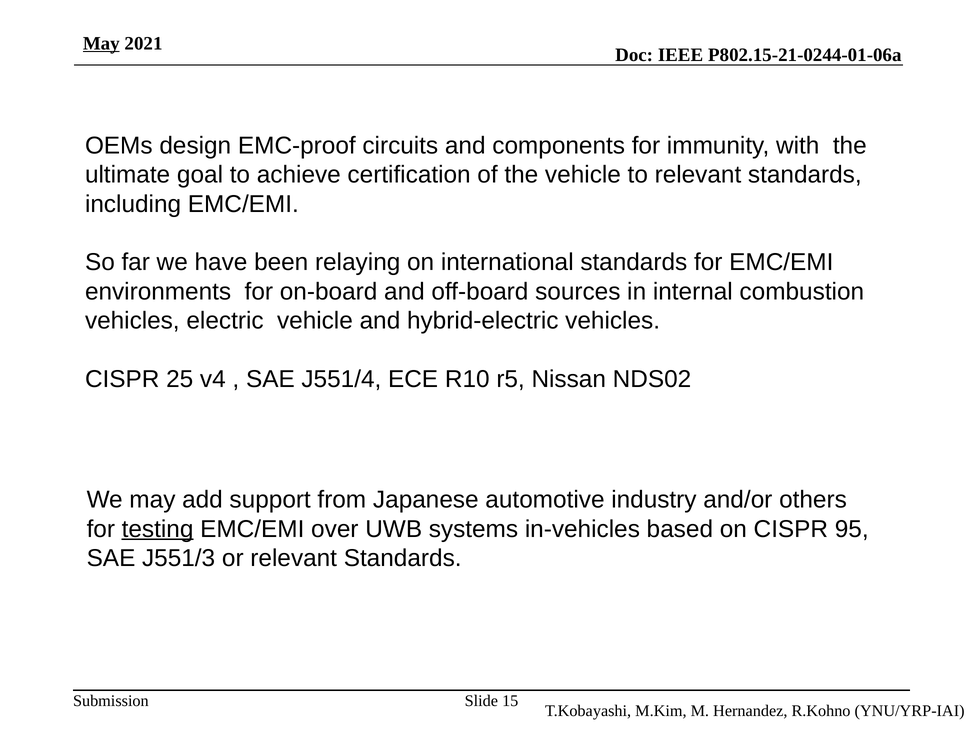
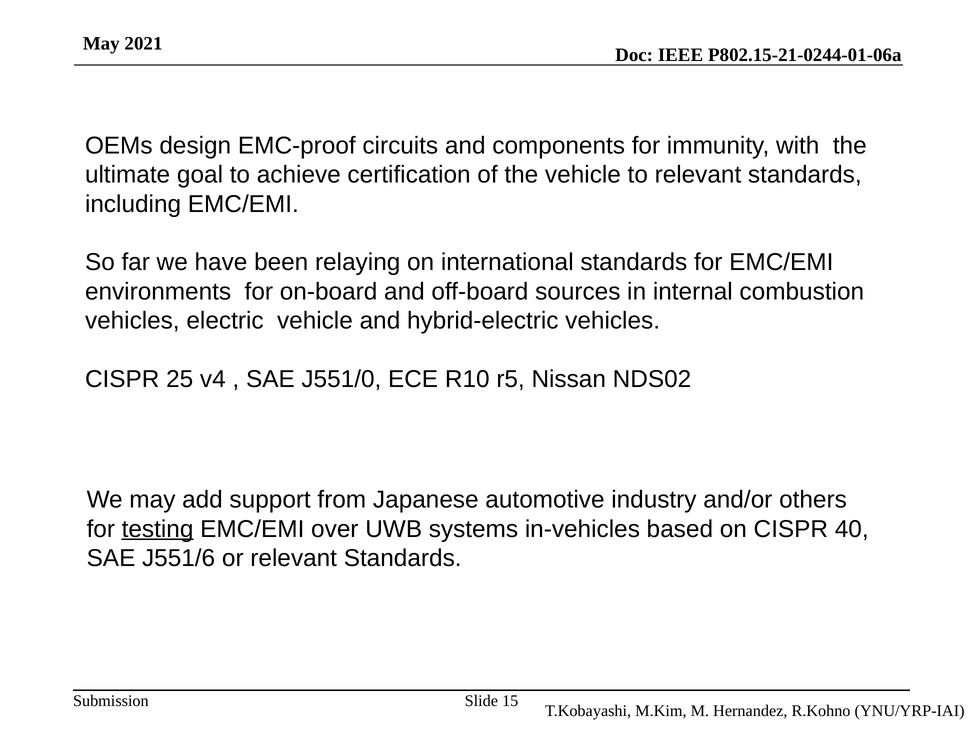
May underline: present -> none (101, 43)
J551/4: J551/4 -> J551/0 (341, 380)
95: 95 -> 40 (852, 529)
J551/3: J551/3 -> J551/6 (179, 558)
